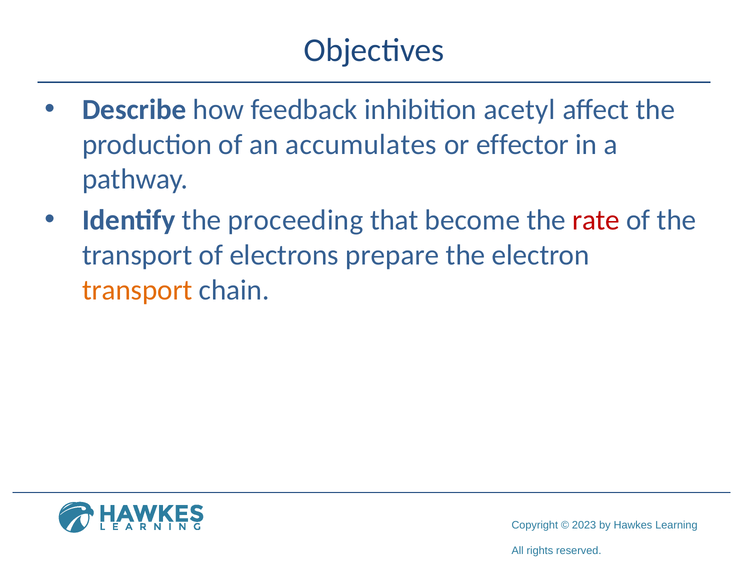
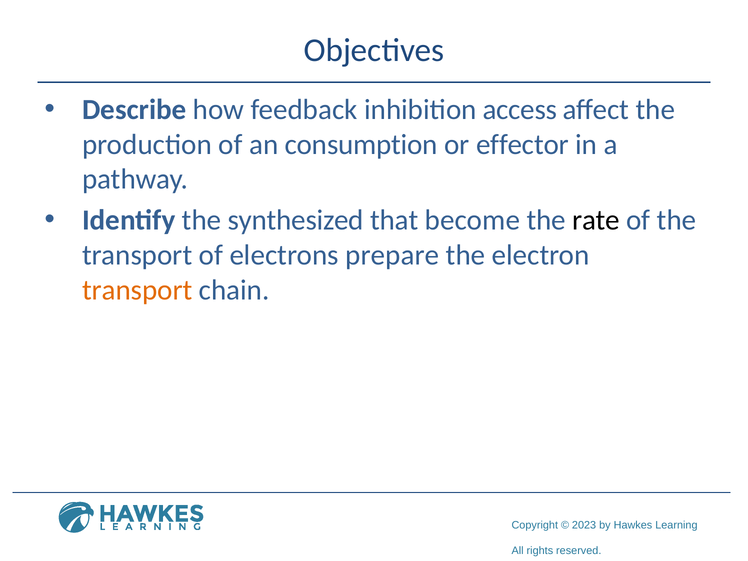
acetyl: acetyl -> access (520, 110)
accumulates: accumulates -> consumption (361, 144)
proceeding: proceeding -> synthesized (296, 220)
rate colour: red -> black (596, 220)
